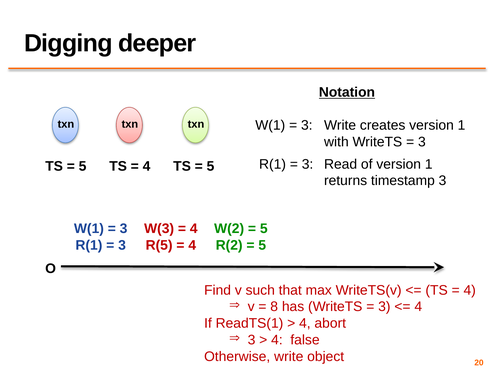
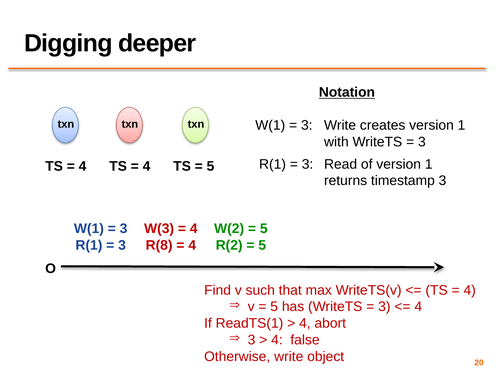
5: 5 -> 4 (83, 166)
R(5: R(5 -> R(8 (159, 246)
8: 8 -> 5 (274, 307)
